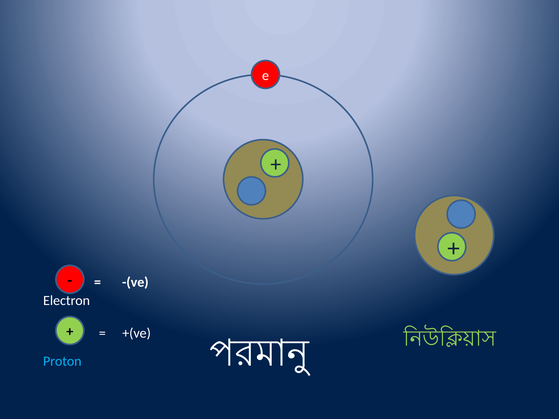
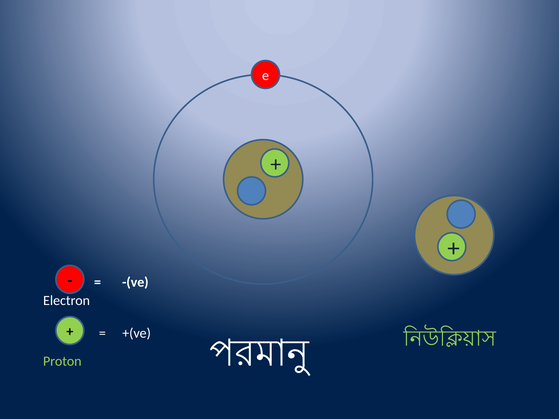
Proton colour: light blue -> light green (62, 361)
